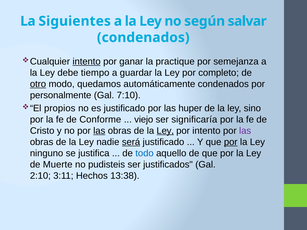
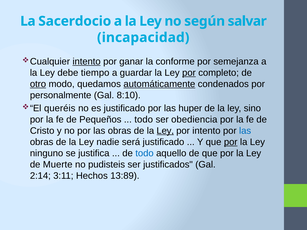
Siguientes: Siguientes -> Sacerdocio (75, 21)
condenados: condenados -> incapacidad (143, 38)
practique: practique -> conforme (175, 62)
por underline: none -> present (189, 73)
automáticamente underline: none -> present (159, 84)
7:10: 7:10 -> 8:10 (129, 95)
propios: propios -> queréis (60, 108)
Conforme: Conforme -> Pequeños (100, 120)
viejo: viejo -> todo (144, 120)
significaría: significaría -> obediencia (194, 120)
las underline: present -> none (99, 131)
las colour: purple -> blue (245, 131)
será underline: present -> none (131, 142)
2:10: 2:10 -> 2:14 (40, 176)
13:38: 13:38 -> 13:89 (125, 176)
